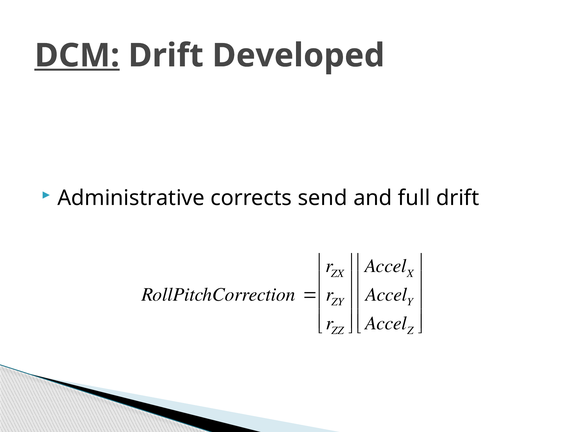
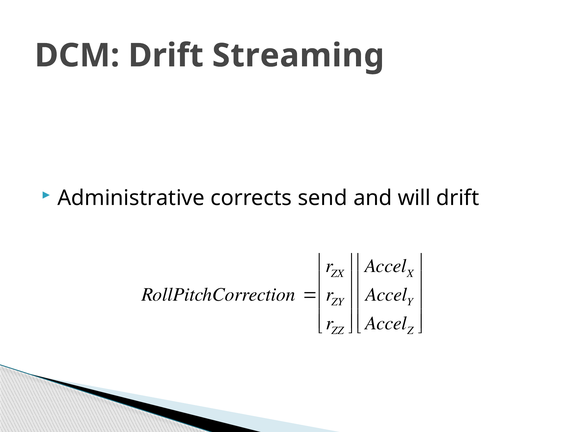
DCM underline: present -> none (77, 56)
Developed: Developed -> Streaming (298, 56)
full: full -> will (414, 198)
